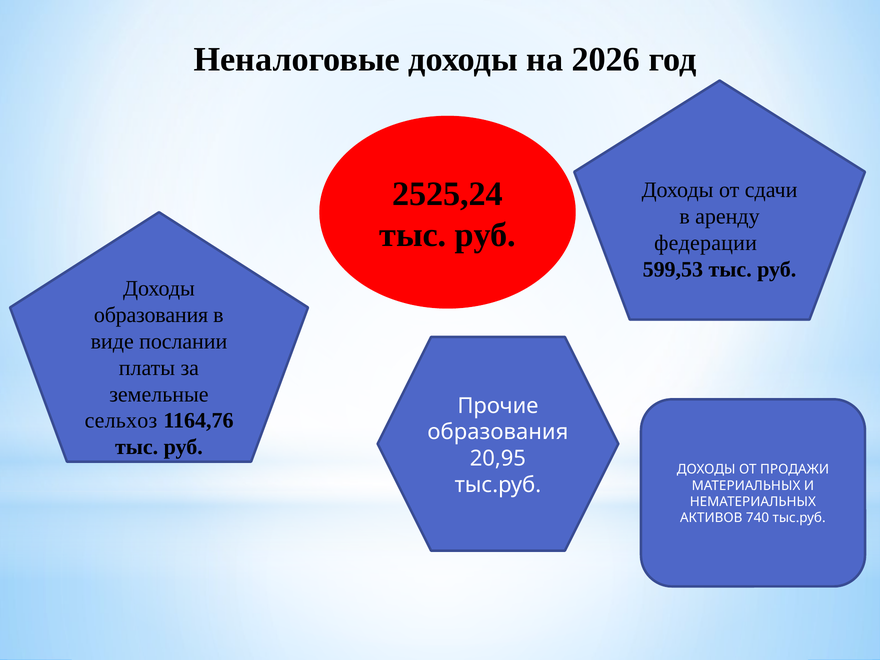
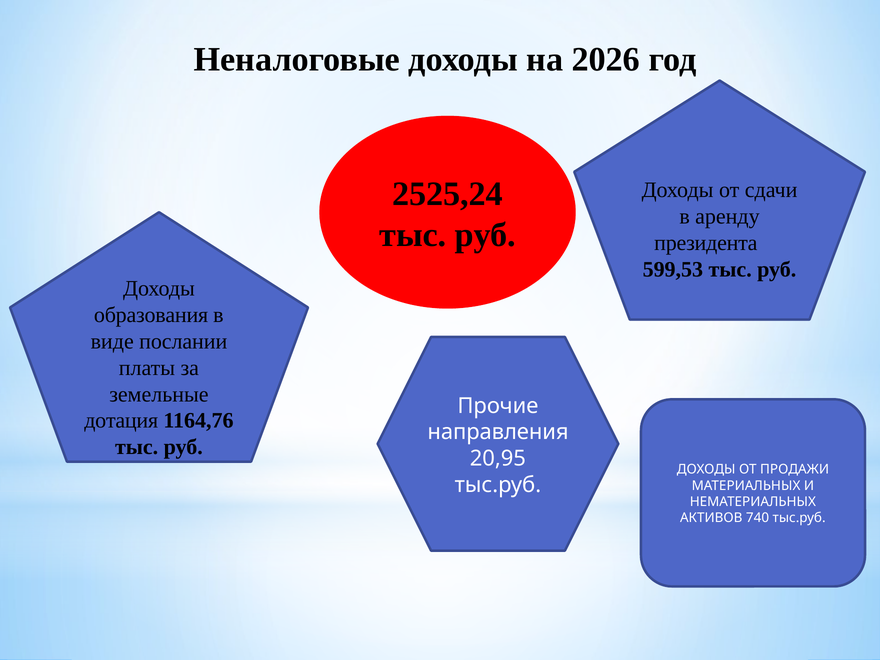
федерации: федерации -> президента (706, 243)
сельхоз: сельхоз -> дотация (121, 421)
образования: образования -> направления (498, 432)
